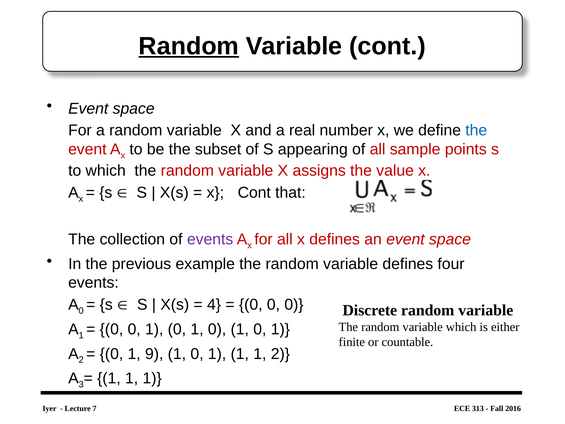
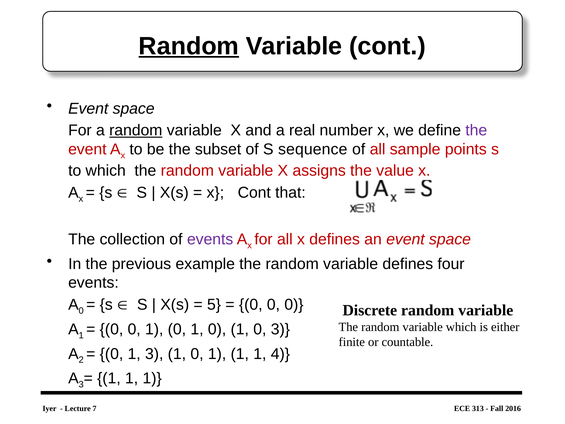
random underline: none -> present (136, 130)
the colour: blue -> purple (476, 130)
appearing: appearing -> sequence (313, 149)
4: 4 -> 5 (214, 305)
1: 1 -> 3 (280, 329)
1 9: 9 -> 3 (154, 354)
1 2: 2 -> 4 (280, 354)
